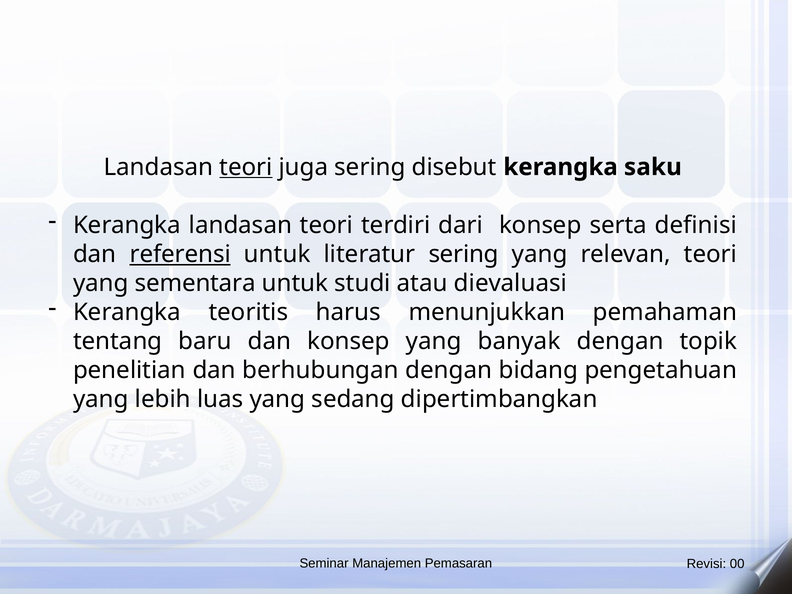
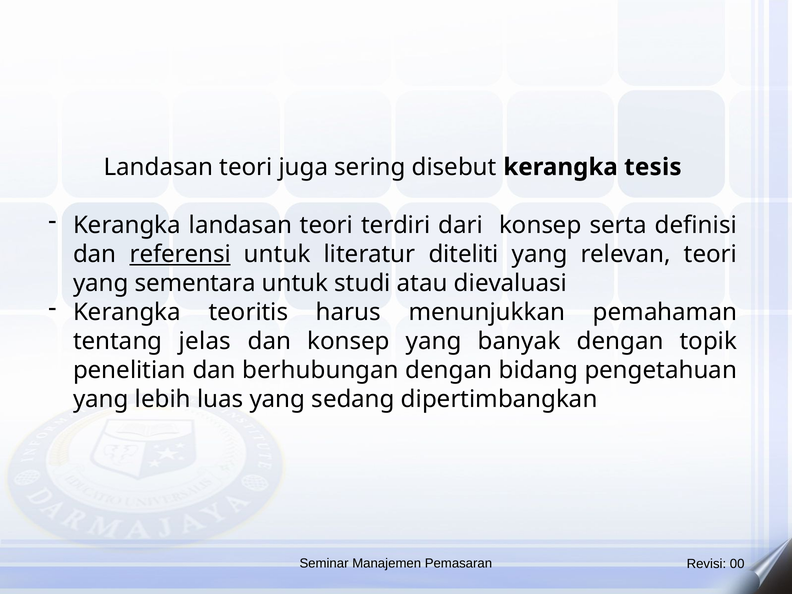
teori underline: present -> none (246, 167)
saku: saku -> tesis (653, 167)
literatur sering: sering -> diteliti (464, 254)
baru: baru -> jelas (205, 341)
